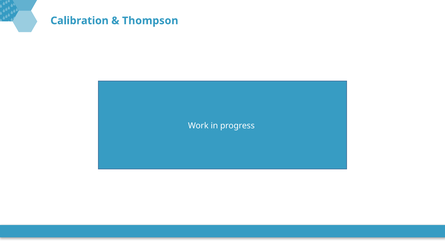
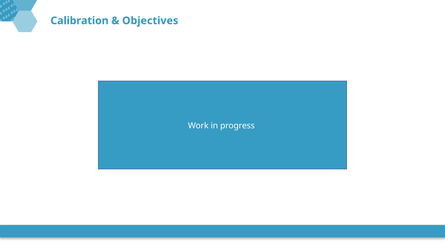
Thompson: Thompson -> Objectives (150, 21)
